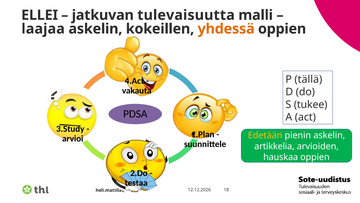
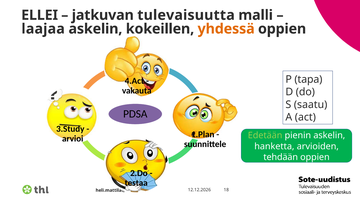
tällä: tällä -> tapa (308, 79)
tukee: tukee -> saatu (311, 104)
Edetään colour: yellow -> light green (265, 135)
artikkelia: artikkelia -> hanketta (274, 146)
hauskaa: hauskaa -> tehdään (281, 157)
